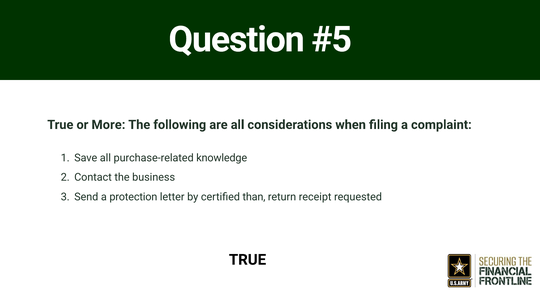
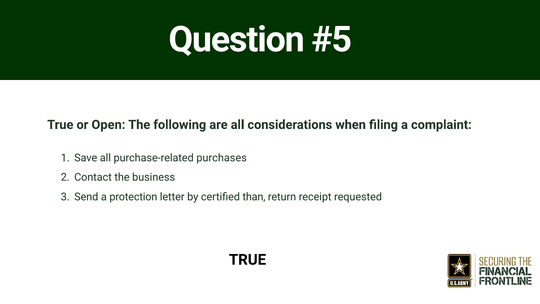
More: More -> Open (108, 125)
knowledge: knowledge -> purchases (222, 158)
